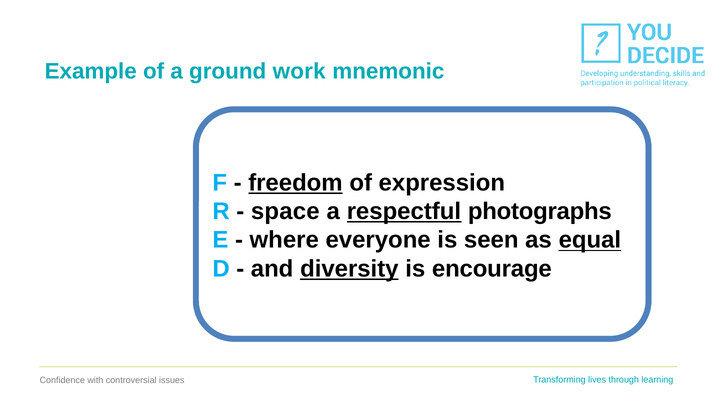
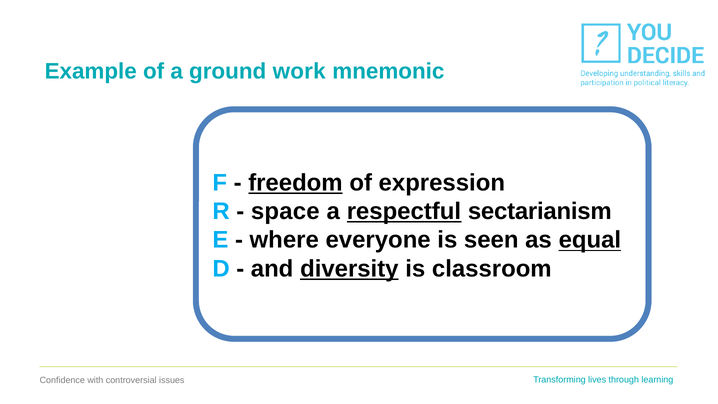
photographs: photographs -> sectarianism (540, 211)
encourage: encourage -> classroom (492, 269)
